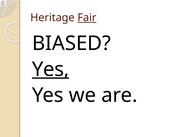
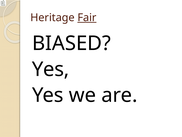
Yes underline: present -> none (51, 69)
